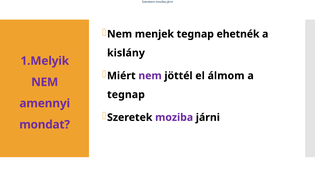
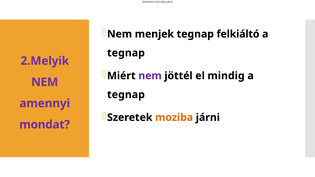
ehetnék: ehetnék -> felkiáltó (238, 34)
kislány: kislány -> tegnap (126, 53)
1.Melyik: 1.Melyik -> 2.Melyik (45, 61)
álmom: álmom -> mindig (226, 76)
moziba colour: purple -> orange (174, 118)
